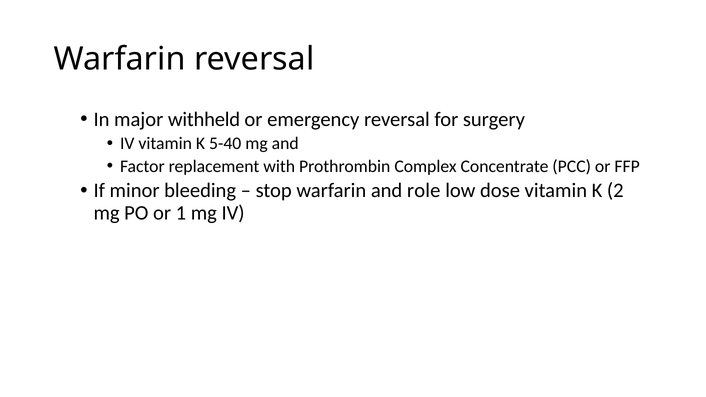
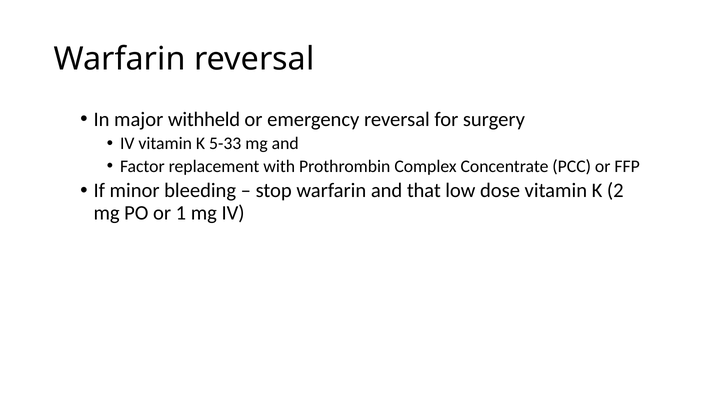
5-40: 5-40 -> 5-33 (225, 144)
role: role -> that (424, 191)
